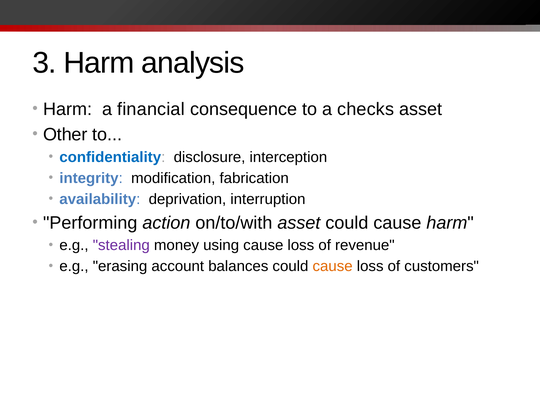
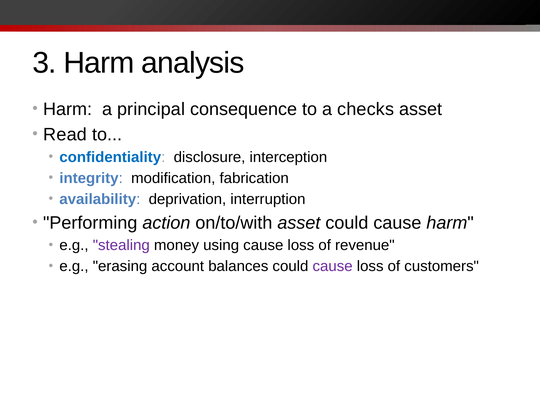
financial: financial -> principal (151, 109)
Other: Other -> Read (65, 134)
cause colour: orange -> purple (333, 266)
